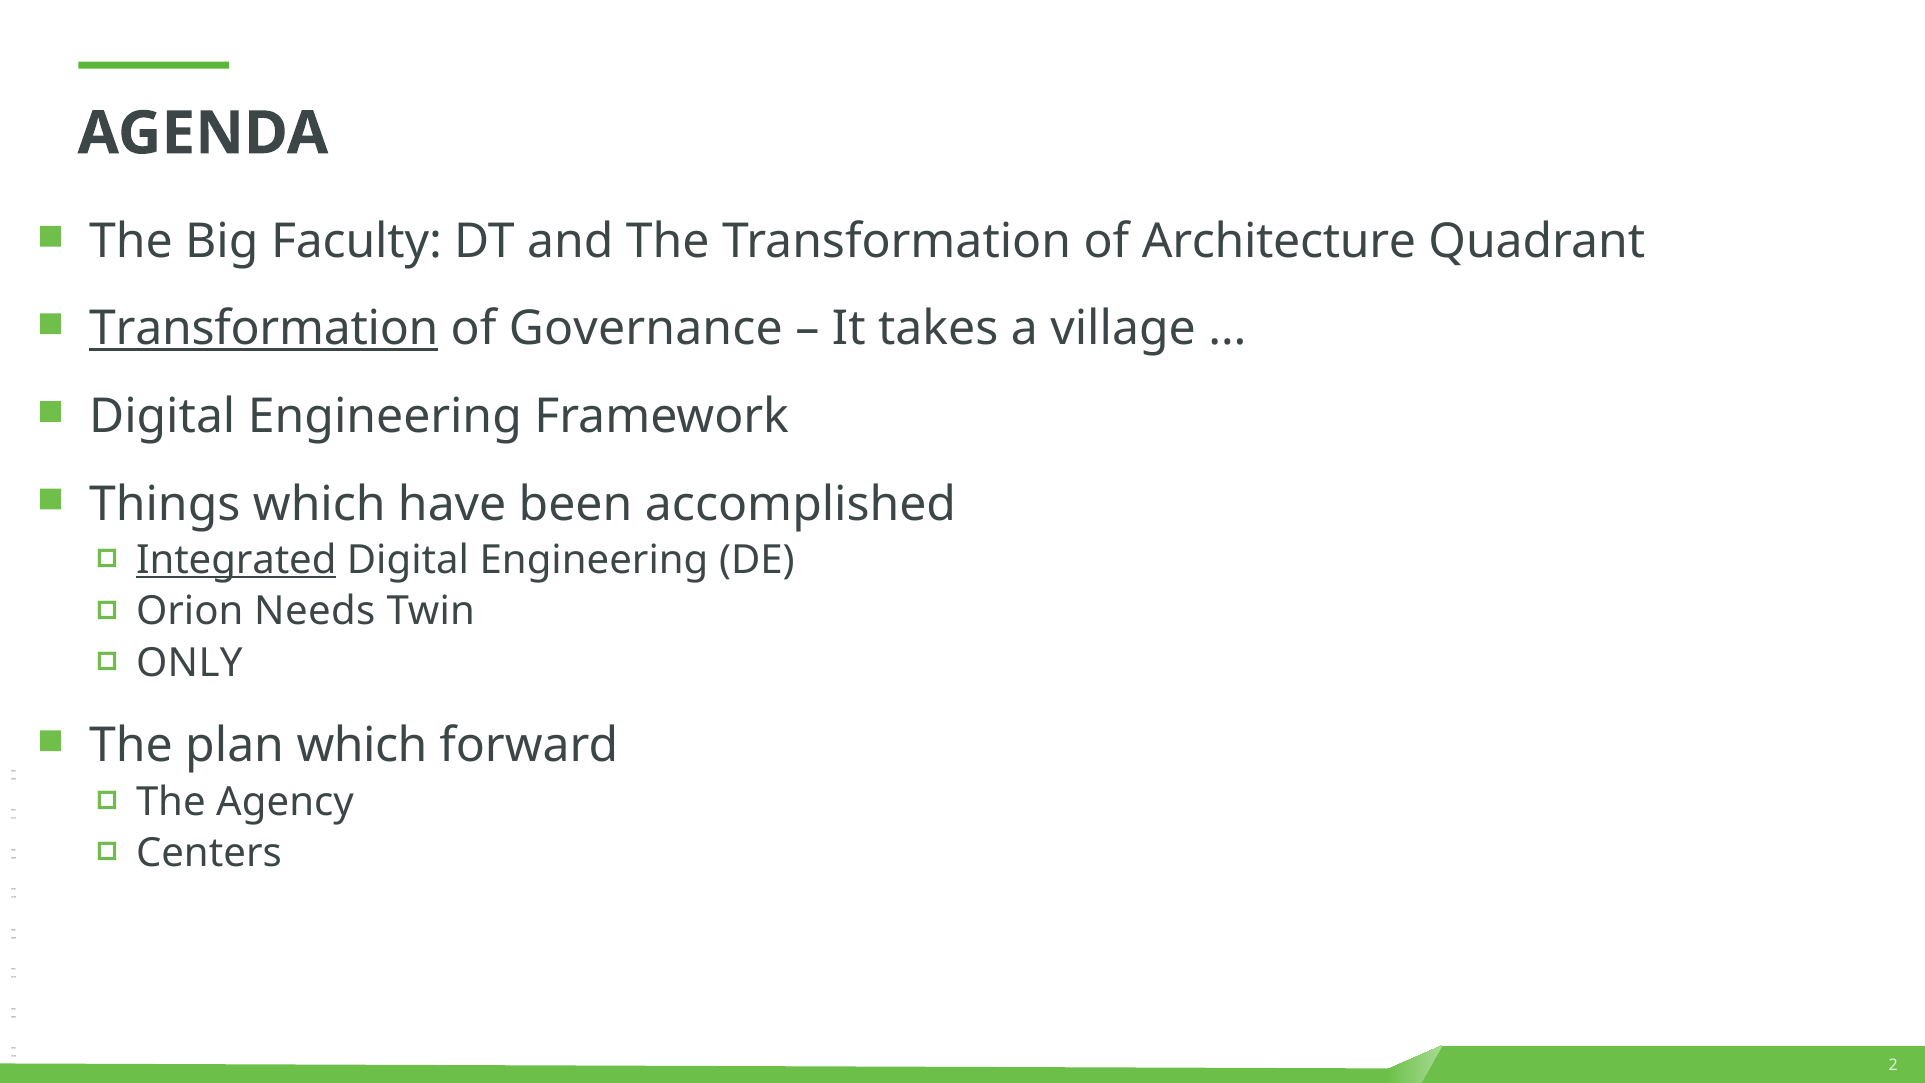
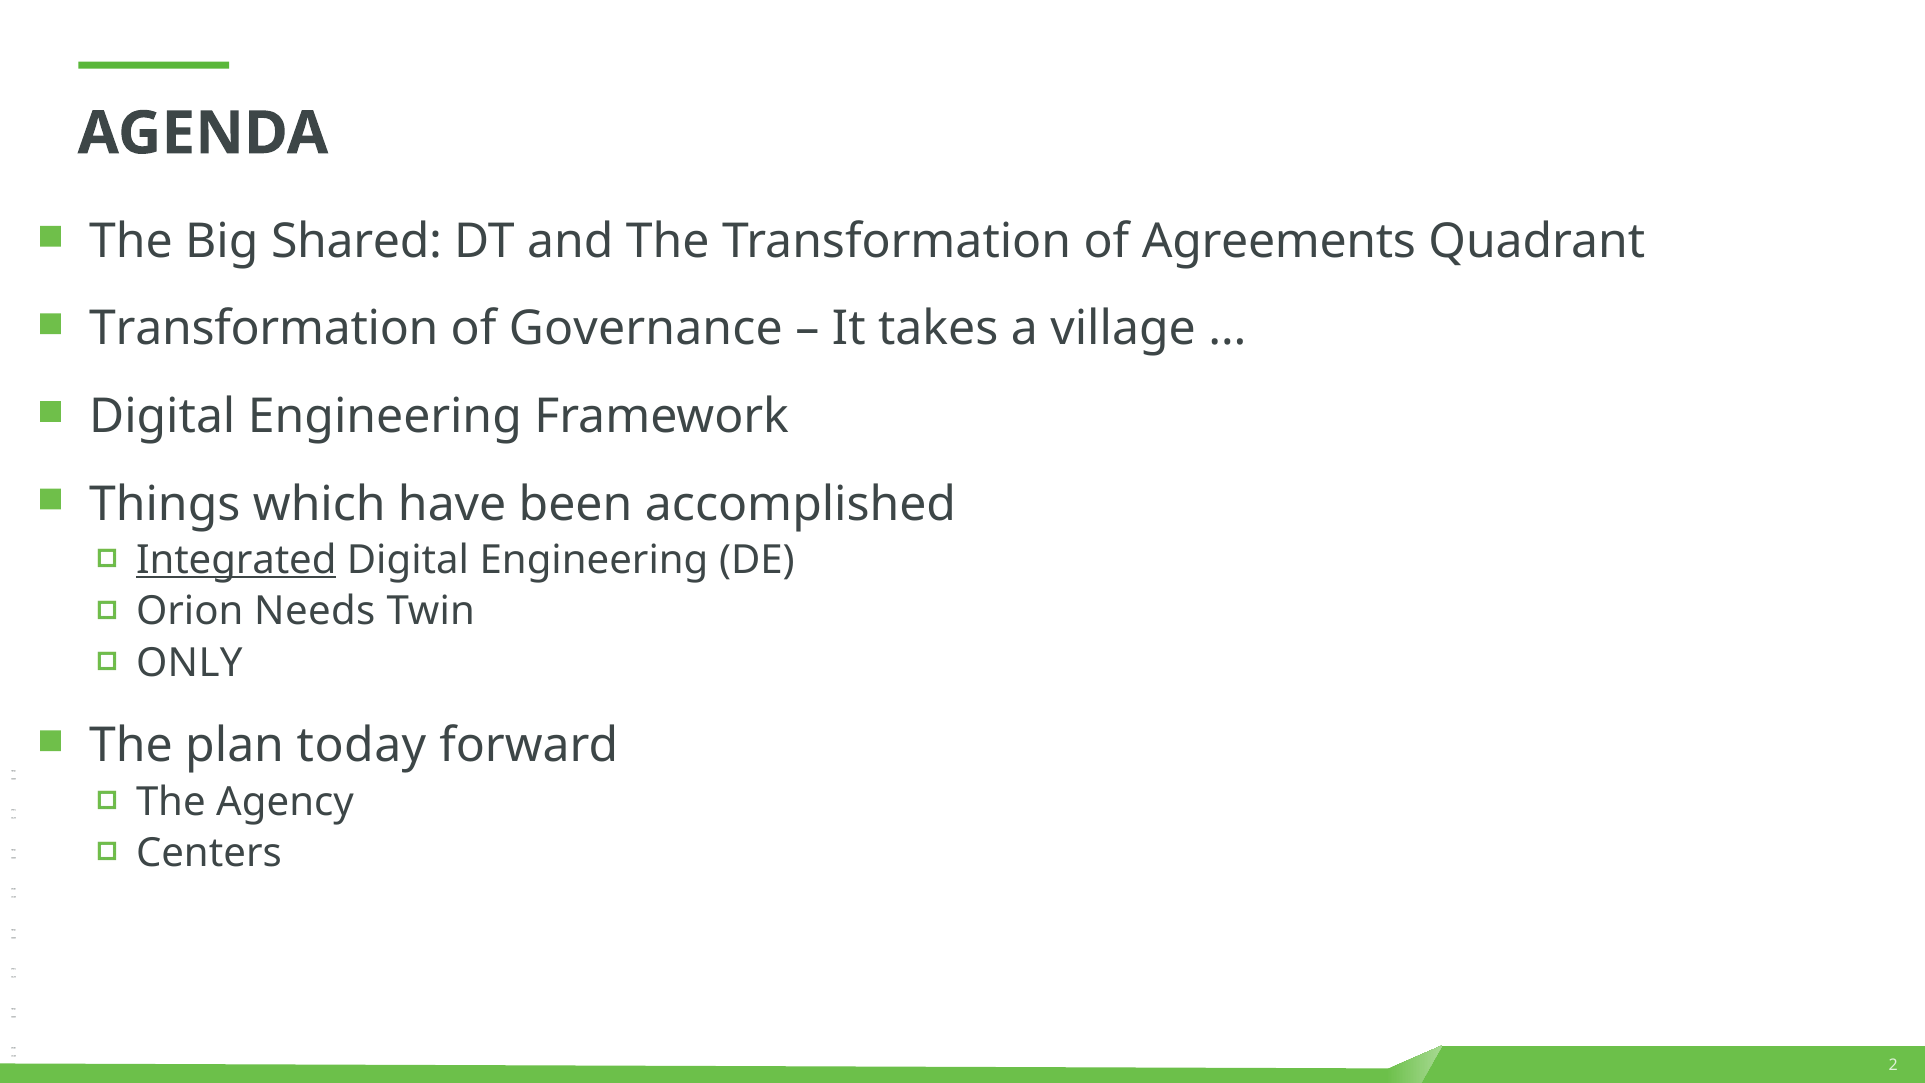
Faculty: Faculty -> Shared (357, 241)
Architecture: Architecture -> Agreements (1279, 241)
Transformation underline: present -> none (264, 329)
plan which: which -> today (362, 746)
